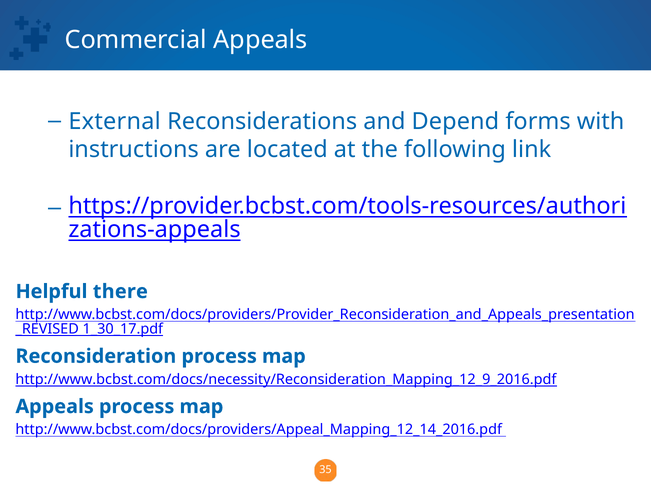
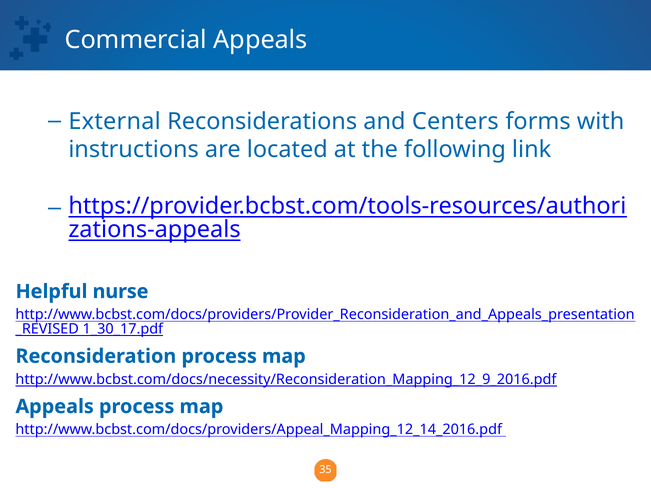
Depend: Depend -> Centers (455, 121)
there: there -> nurse (121, 292)
